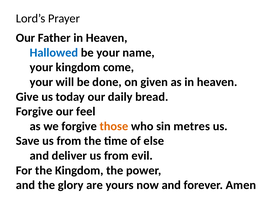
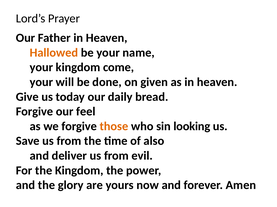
Hallowed colour: blue -> orange (54, 53)
metres: metres -> looking (192, 127)
else: else -> also (154, 141)
